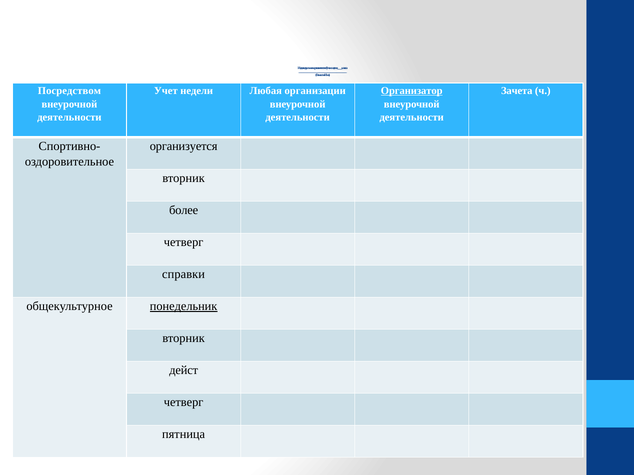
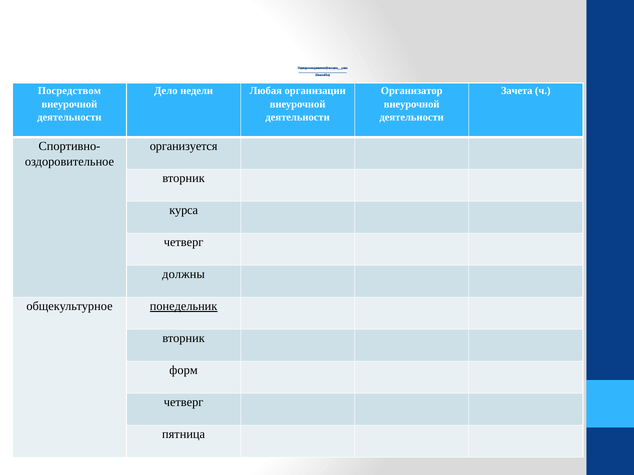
Учет: Учет -> Дело (166, 91)
Организатор underline: present -> none (412, 91)
более: более -> курса (184, 210)
справки: справки -> должны (184, 274)
дейст: дейст -> форм (184, 371)
